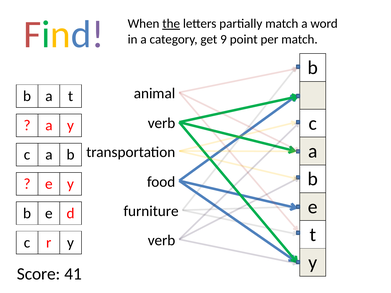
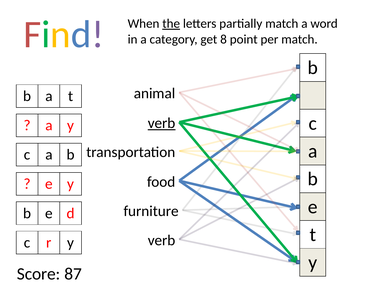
9: 9 -> 8 (224, 39)
verb underline: none -> present (162, 123)
41: 41 -> 87 (73, 274)
